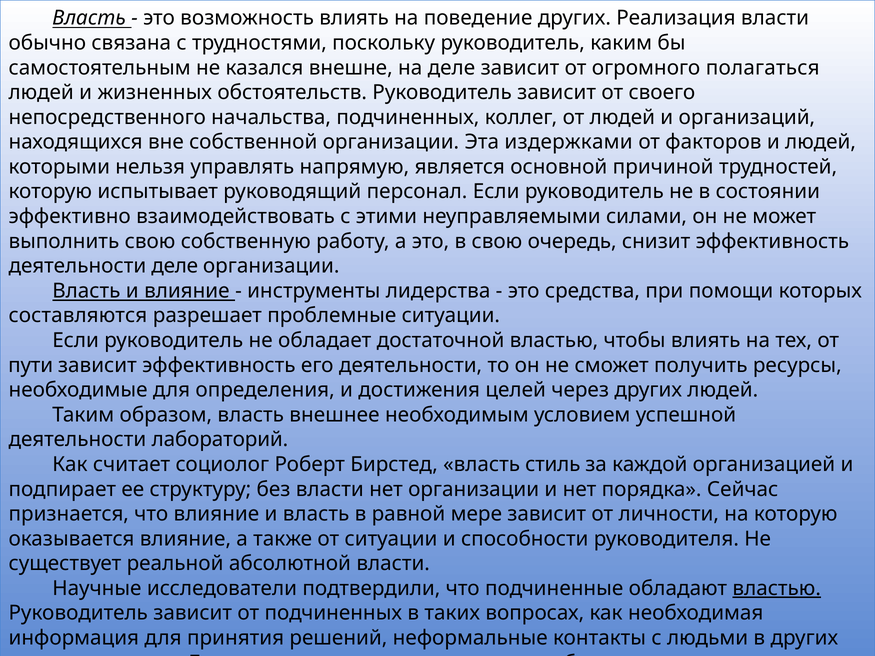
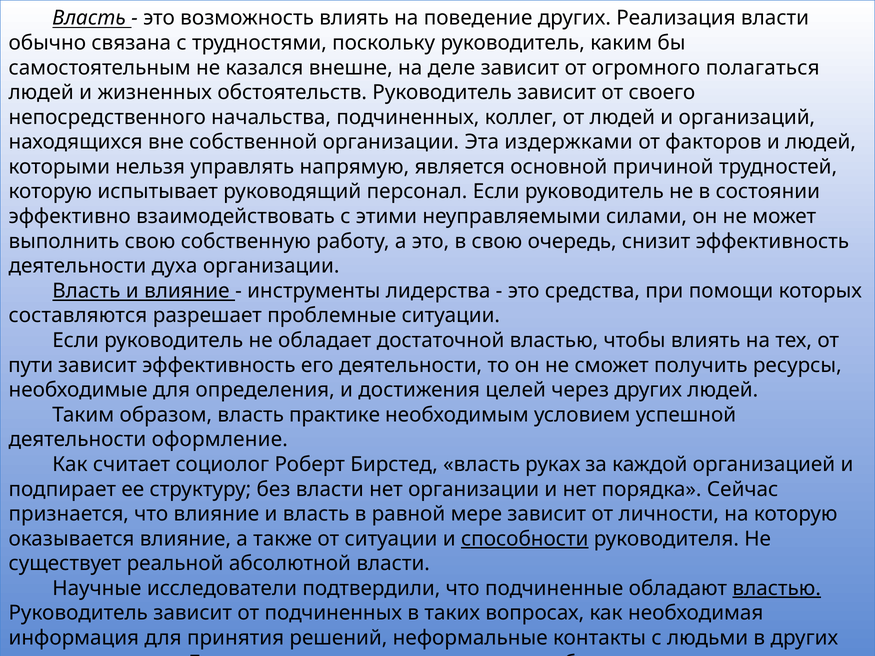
деятельности деле: деле -> духа (175, 266)
внешнее: внешнее -> практике (335, 415)
лабораторий: лабораторий -> оформление (220, 440)
стиль: стиль -> руках (553, 465)
способности underline: none -> present (525, 539)
